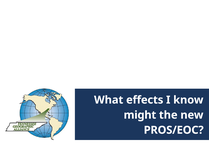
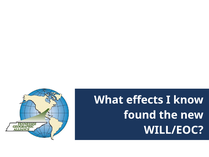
might: might -> found (140, 115)
PROS/EOC: PROS/EOC -> WILL/EOC (174, 130)
